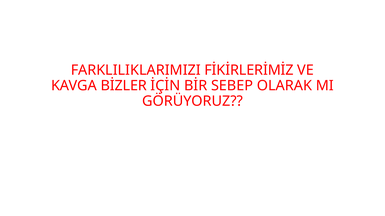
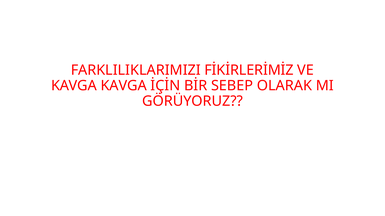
KAVGA BİZLER: BİZLER -> KAVGA (124, 86)
